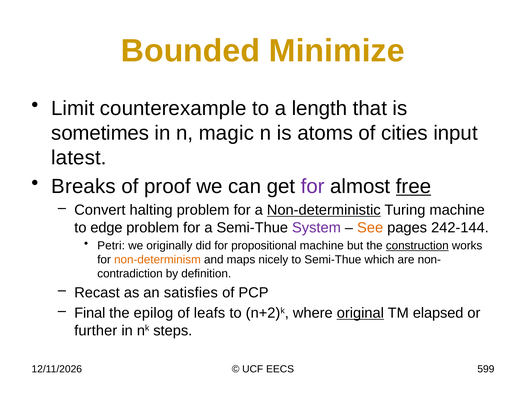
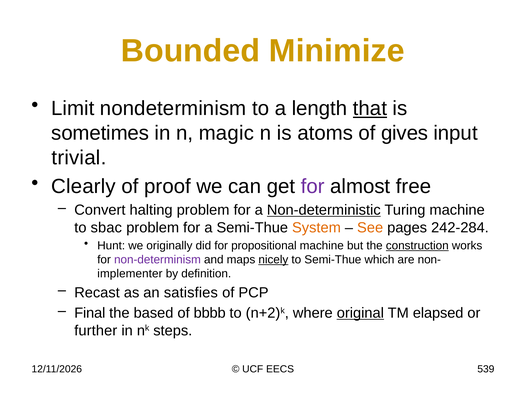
counterexample: counterexample -> nondeterminism (173, 108)
that underline: none -> present (370, 108)
cities: cities -> gives (405, 133)
latest: latest -> trivial (79, 158)
Breaks: Breaks -> Clearly (84, 186)
free underline: present -> none (414, 186)
edge: edge -> sbac (106, 227)
System colour: purple -> orange (316, 227)
242-144: 242-144 -> 242-284 (460, 227)
Petri: Petri -> Hunt (111, 245)
non-determinism colour: orange -> purple (157, 259)
nicely underline: none -> present (273, 259)
contradiction: contradiction -> implementer (130, 273)
epilog: epilog -> based (153, 313)
leafs: leafs -> bbbb (210, 313)
599: 599 -> 539 (486, 369)
